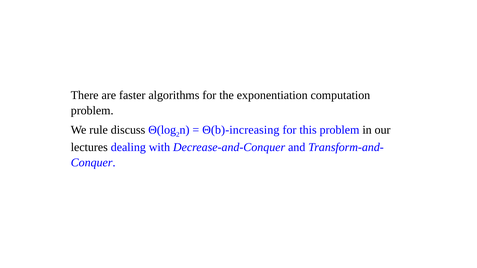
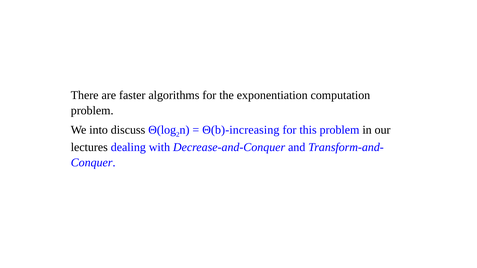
rule: rule -> into (99, 130)
